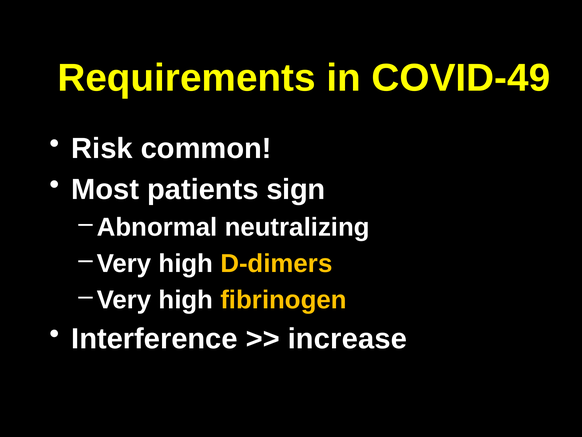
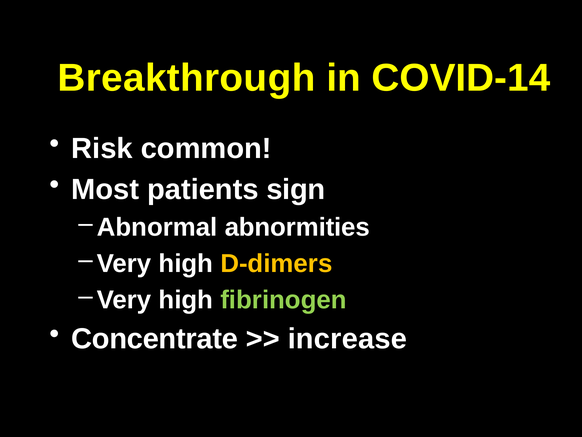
Requirements: Requirements -> Breakthrough (186, 78)
COVID-49: COVID-49 -> COVID-14 (461, 78)
neutralizing: neutralizing -> abnormities (297, 227)
fibrinogen colour: yellow -> light green (284, 300)
Interference: Interference -> Concentrate (155, 339)
